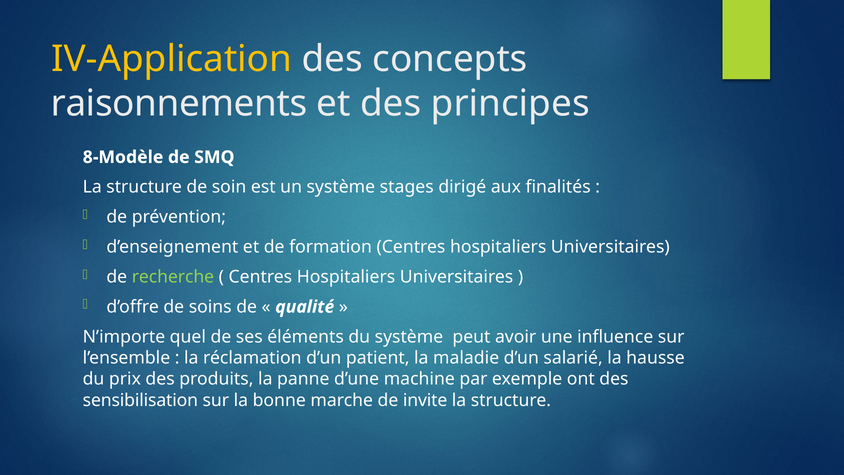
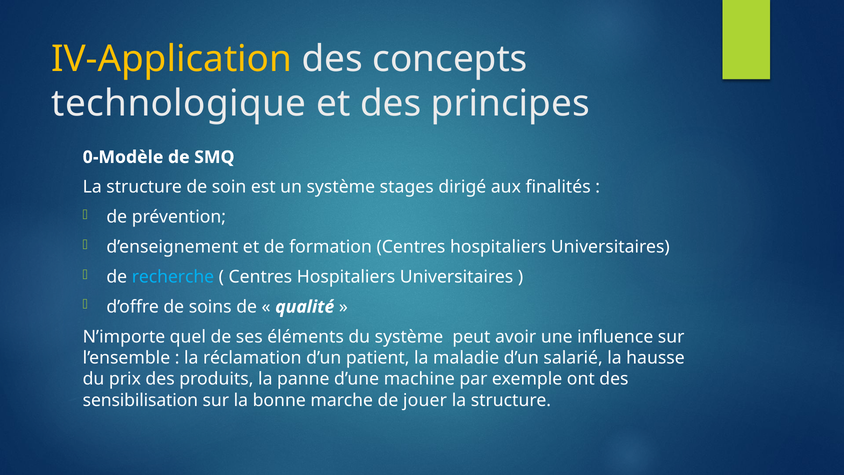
raisonnements: raisonnements -> technologique (179, 104)
8-Modèle: 8-Modèle -> 0-Modèle (123, 157)
recherche colour: light green -> light blue (173, 277)
invite: invite -> jouer (425, 400)
